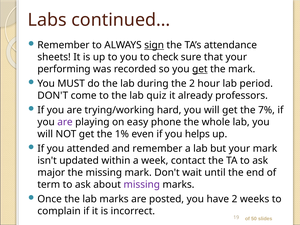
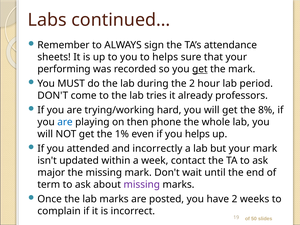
sign underline: present -> none (154, 45)
to check: check -> helps (165, 57)
quiz: quiz -> tries (157, 96)
7%: 7% -> 8% (267, 110)
are colour: purple -> blue (65, 122)
easy: easy -> then (138, 122)
and remember: remember -> incorrectly (157, 149)
